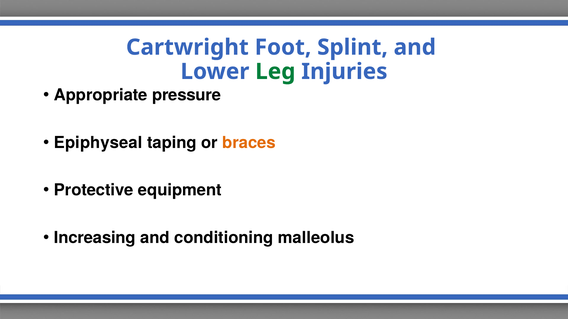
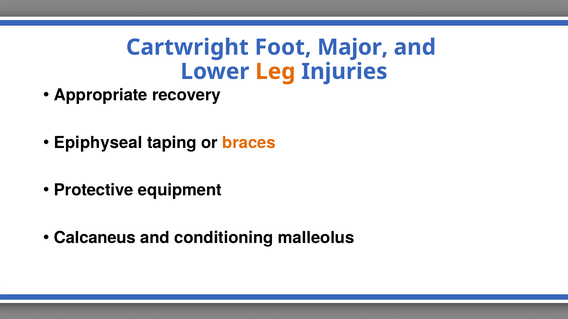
Splint: Splint -> Major (353, 47)
Leg colour: green -> orange (275, 72)
pressure: pressure -> recovery (186, 95)
Increasing: Increasing -> Calcaneus (95, 238)
